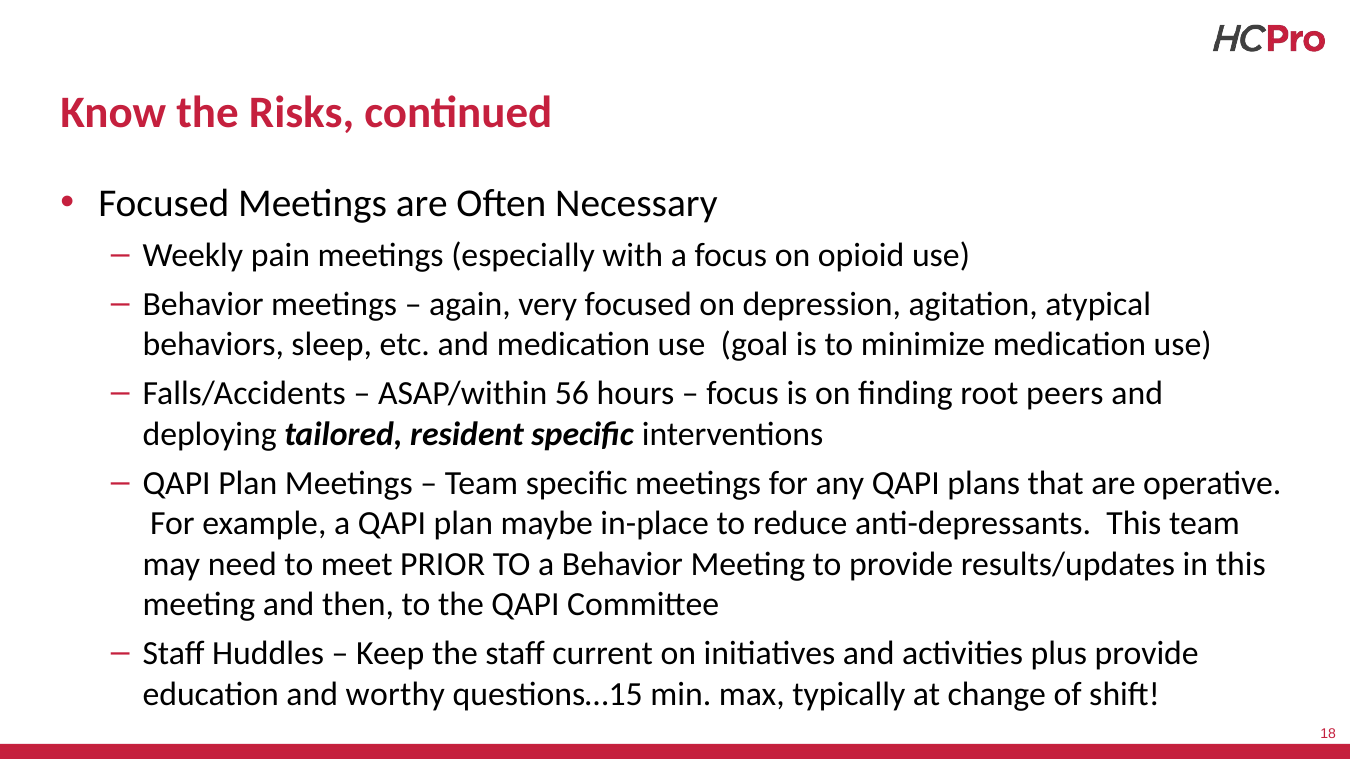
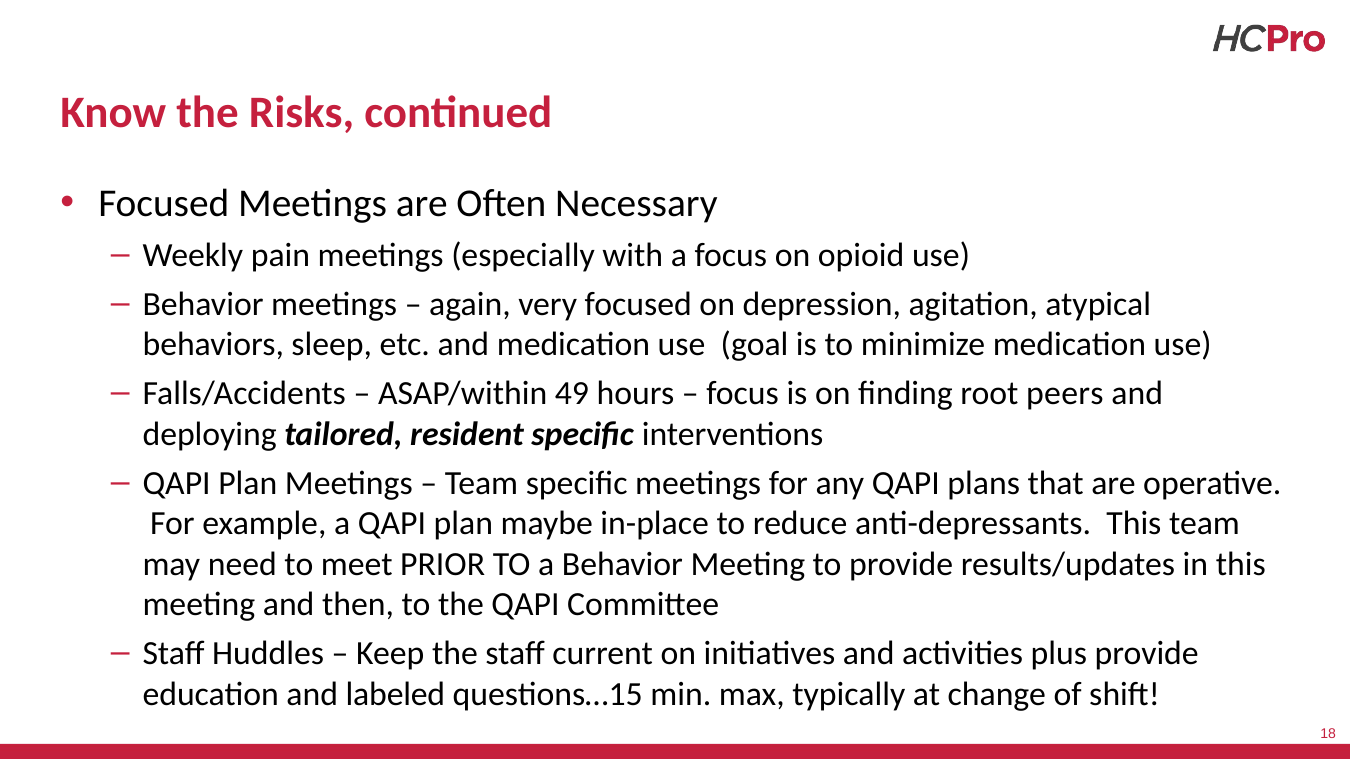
56: 56 -> 49 (572, 394)
worthy: worthy -> labeled (395, 694)
